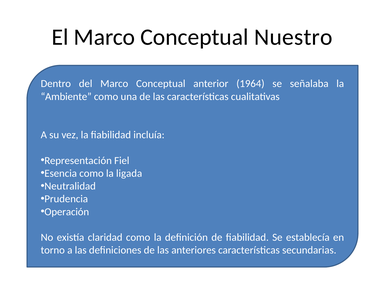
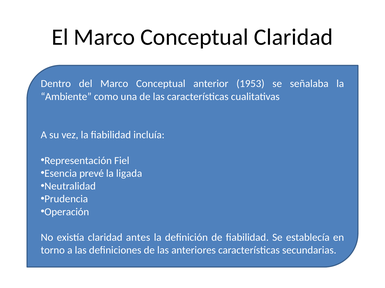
Conceptual Nuestro: Nuestro -> Claridad (293, 37)
1964: 1964 -> 1953 (250, 84)
Esencia como: como -> prevé (92, 174)
claridad como: como -> antes (138, 238)
